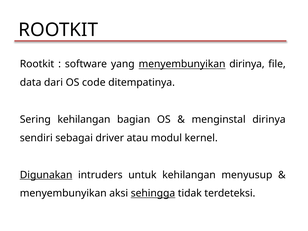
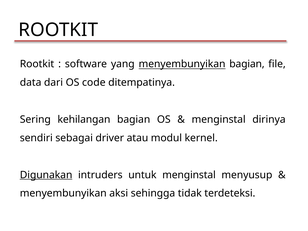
menyembunyikan dirinya: dirinya -> bagian (247, 64)
untuk kehilangan: kehilangan -> menginstal (189, 175)
sehingga underline: present -> none (153, 193)
